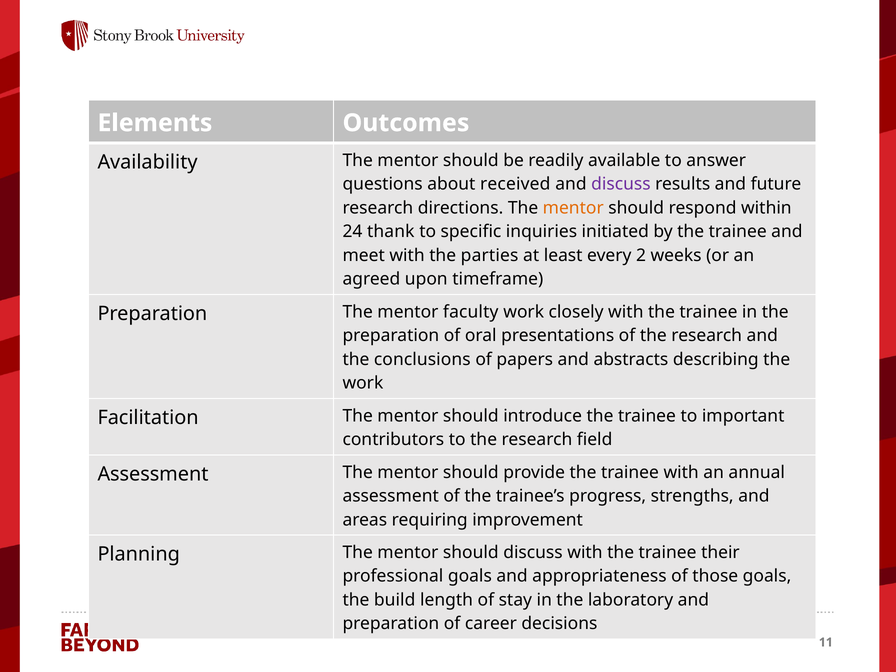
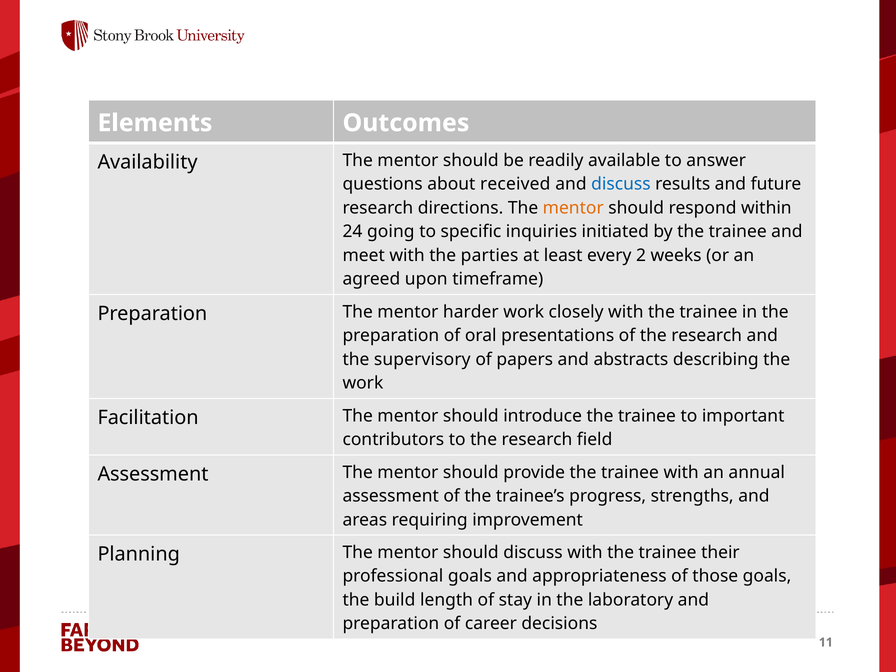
discuss colour: purple -> blue (621, 184)
thank: thank -> going (391, 232)
faculty: faculty -> harder (471, 312)
conclusions: conclusions -> supervisory (422, 359)
